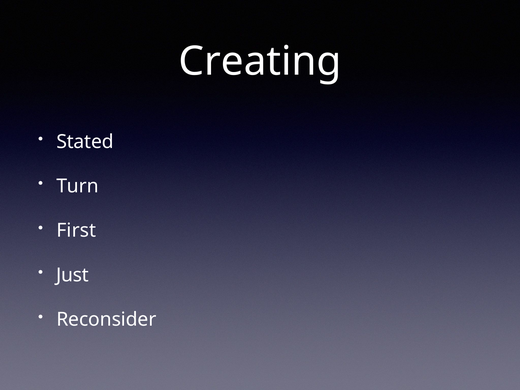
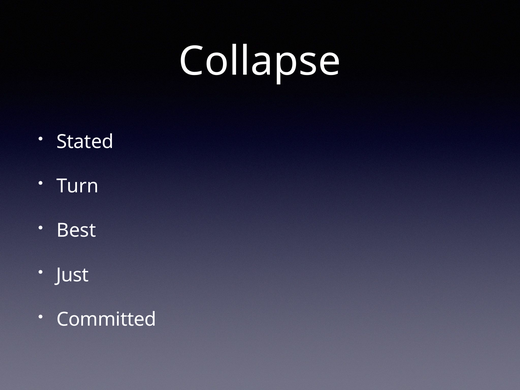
Creating: Creating -> Collapse (260, 61)
First: First -> Best (76, 231)
Reconsider: Reconsider -> Committed (106, 320)
